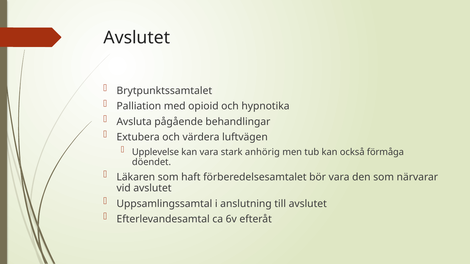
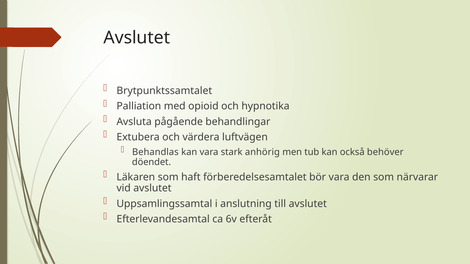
Upplevelse: Upplevelse -> Behandlas (155, 152)
förmåga: förmåga -> behöver (385, 152)
